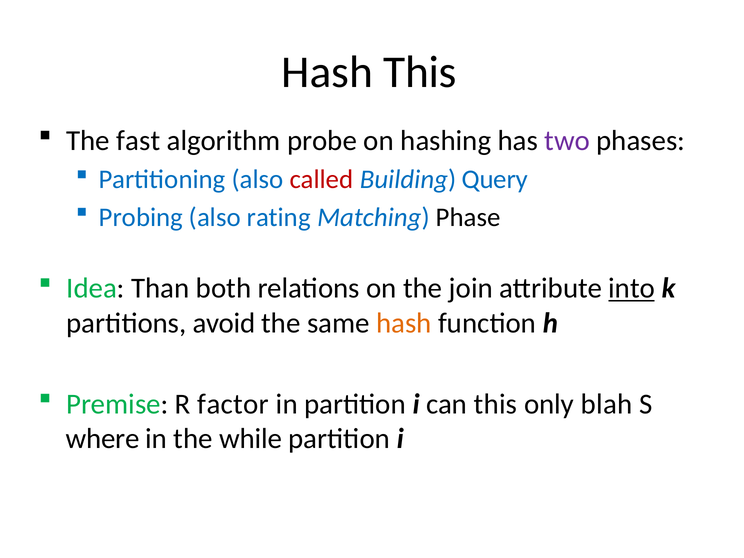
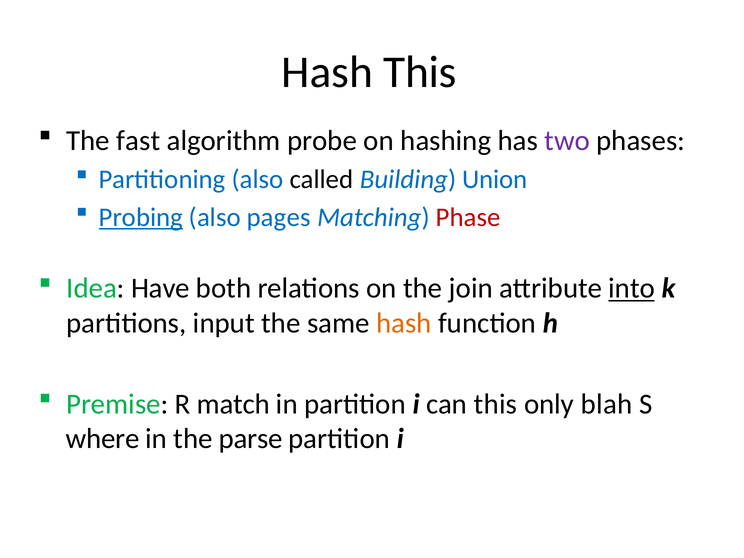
called colour: red -> black (321, 180)
Query: Query -> Union (495, 180)
Probing underline: none -> present (141, 217)
rating: rating -> pages (279, 217)
Phase colour: black -> red (468, 217)
Than: Than -> Have (160, 288)
avoid: avoid -> input (224, 323)
factor: factor -> match (233, 404)
while: while -> parse (251, 439)
